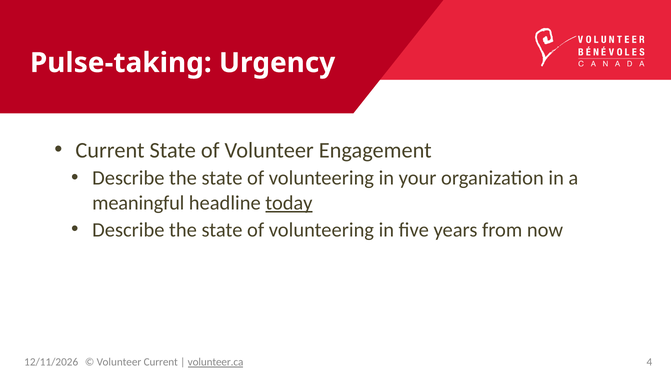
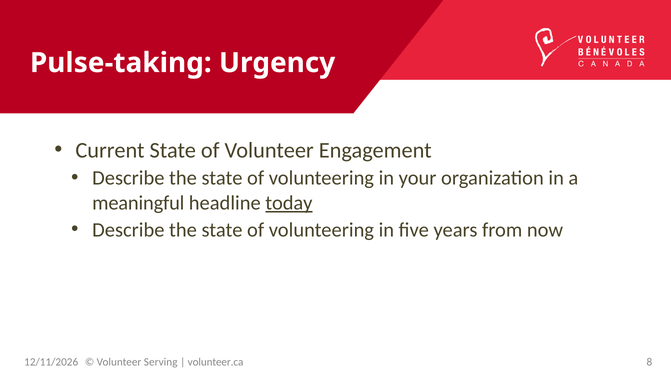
4: 4 -> 8 (649, 362)
Volunteer Current: Current -> Serving (161, 363)
volunteer.ca underline: present -> none (216, 363)
